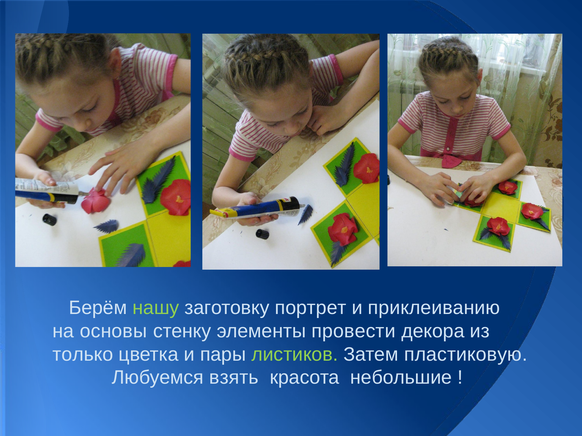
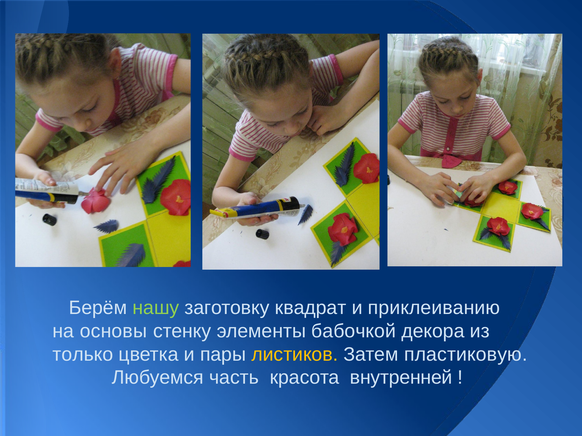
портрет: портрет -> квадрат (311, 308)
провести: провести -> бабочкой (354, 331)
листиков colour: light green -> yellow (295, 355)
взять: взять -> часть (234, 378)
небольшие: небольшие -> внутренней (401, 378)
